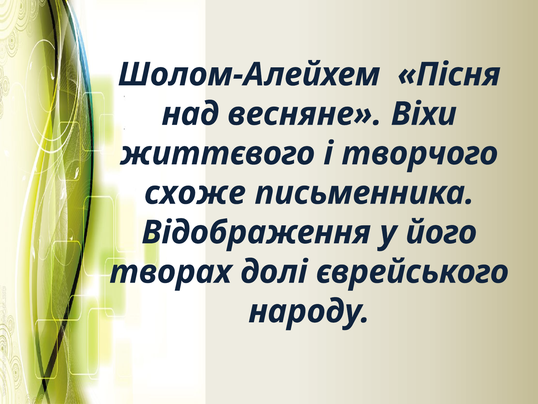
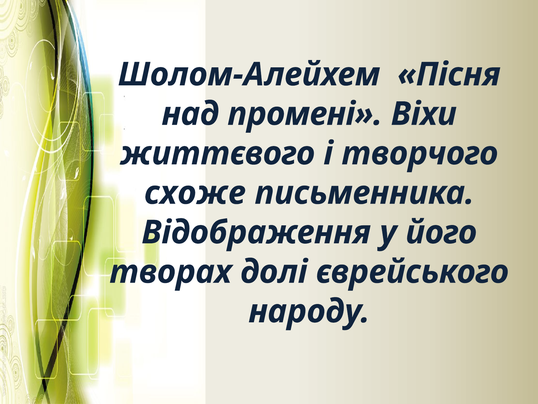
весняне: весняне -> промені (305, 114)
